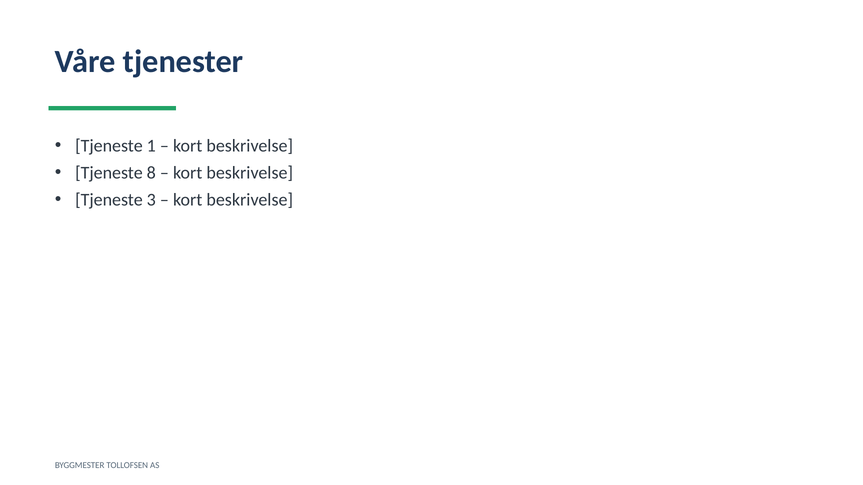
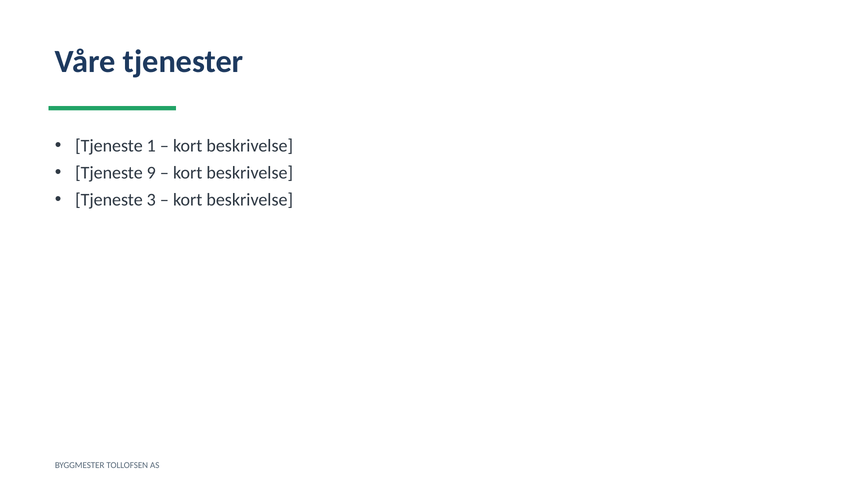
8: 8 -> 9 (151, 173)
